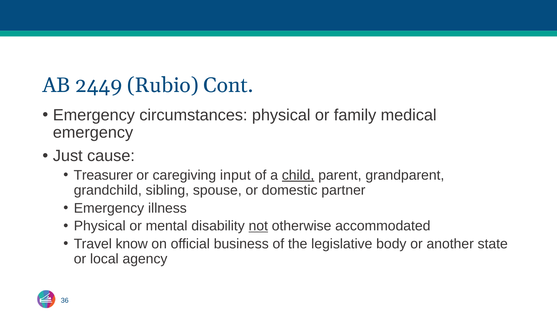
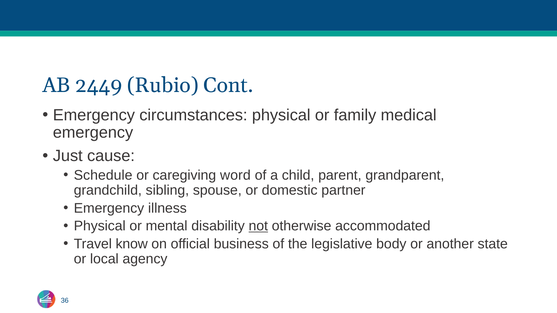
Treasurer: Treasurer -> Schedule (103, 175)
input: input -> word (235, 175)
child underline: present -> none (298, 175)
